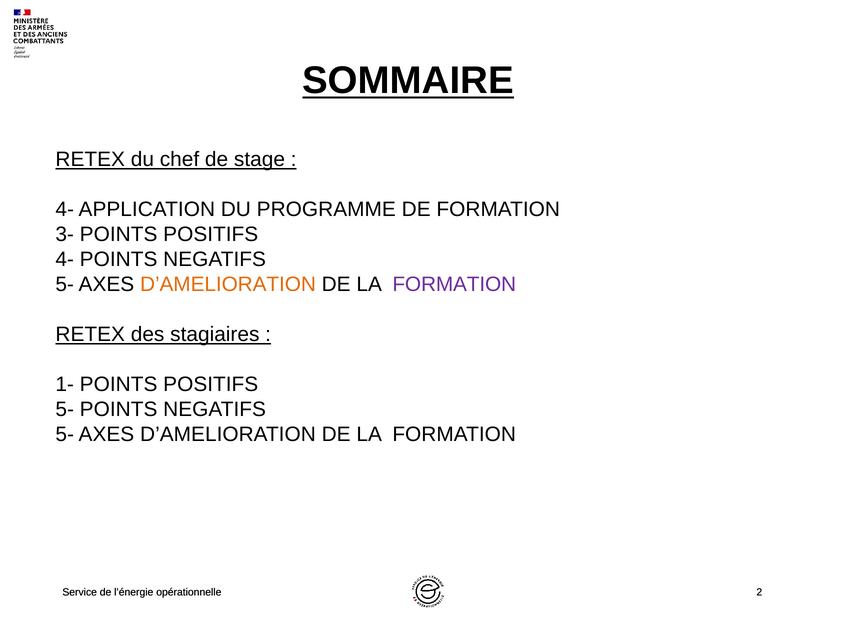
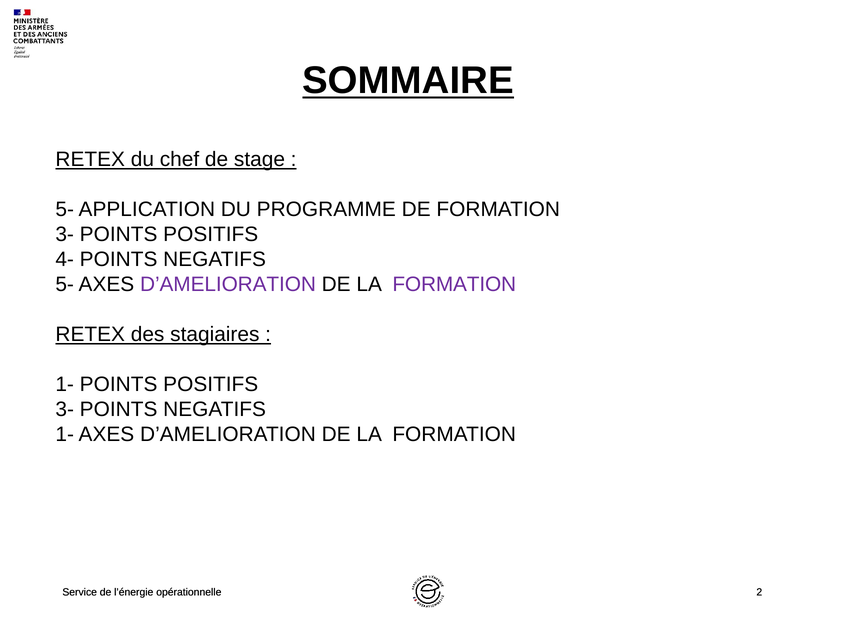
4-: 4- -> 5- (65, 209)
D’AMELIORATION colour: orange -> purple (228, 285)
5-: 5- -> 3- (65, 410)
5-: 5- -> 1- (65, 435)
